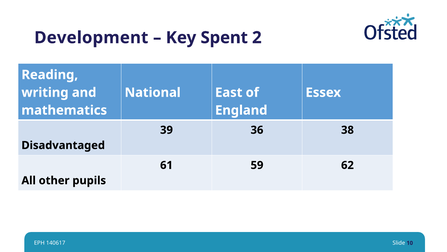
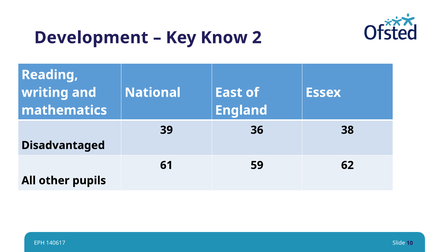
Spent: Spent -> Know (224, 38)
